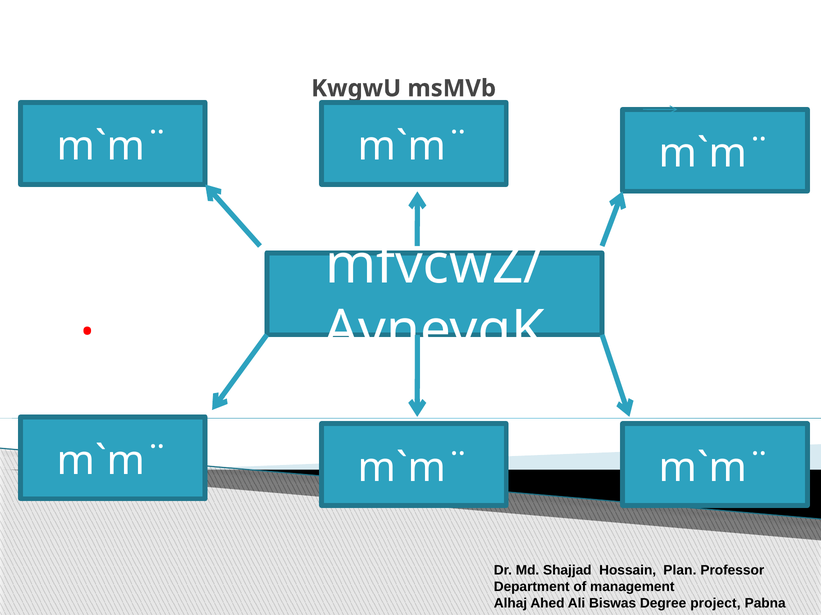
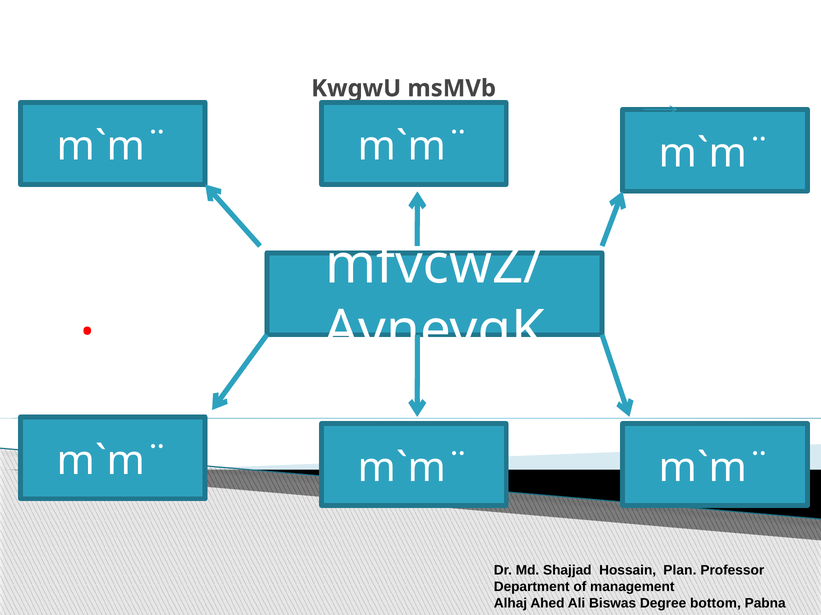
project: project -> bottom (715, 604)
